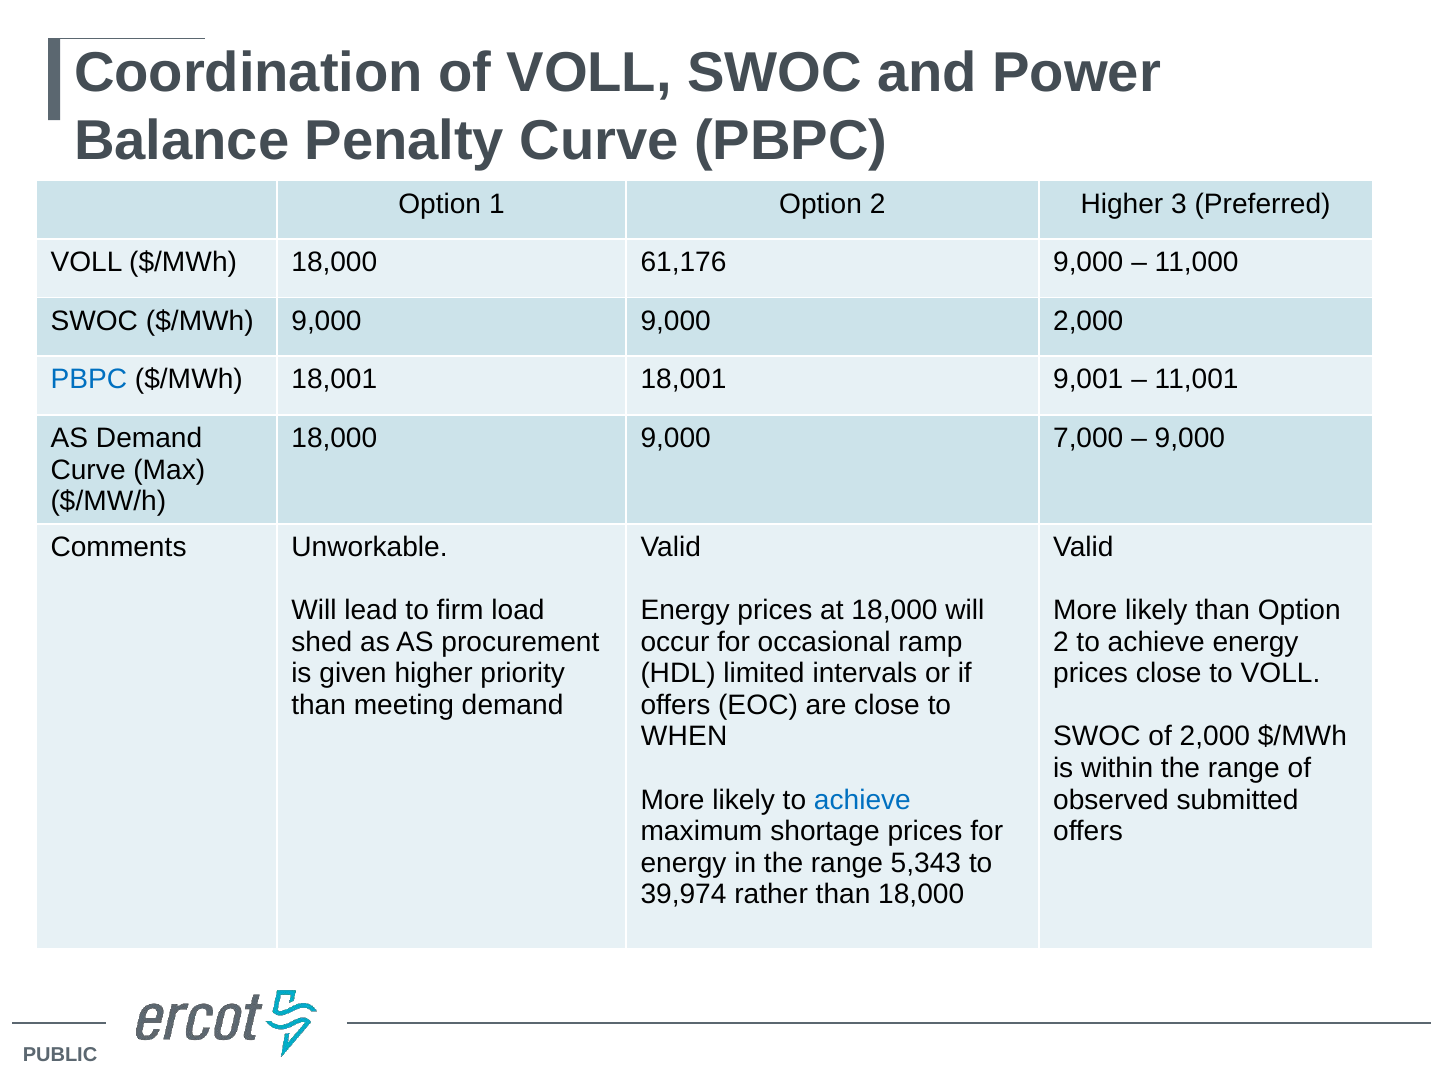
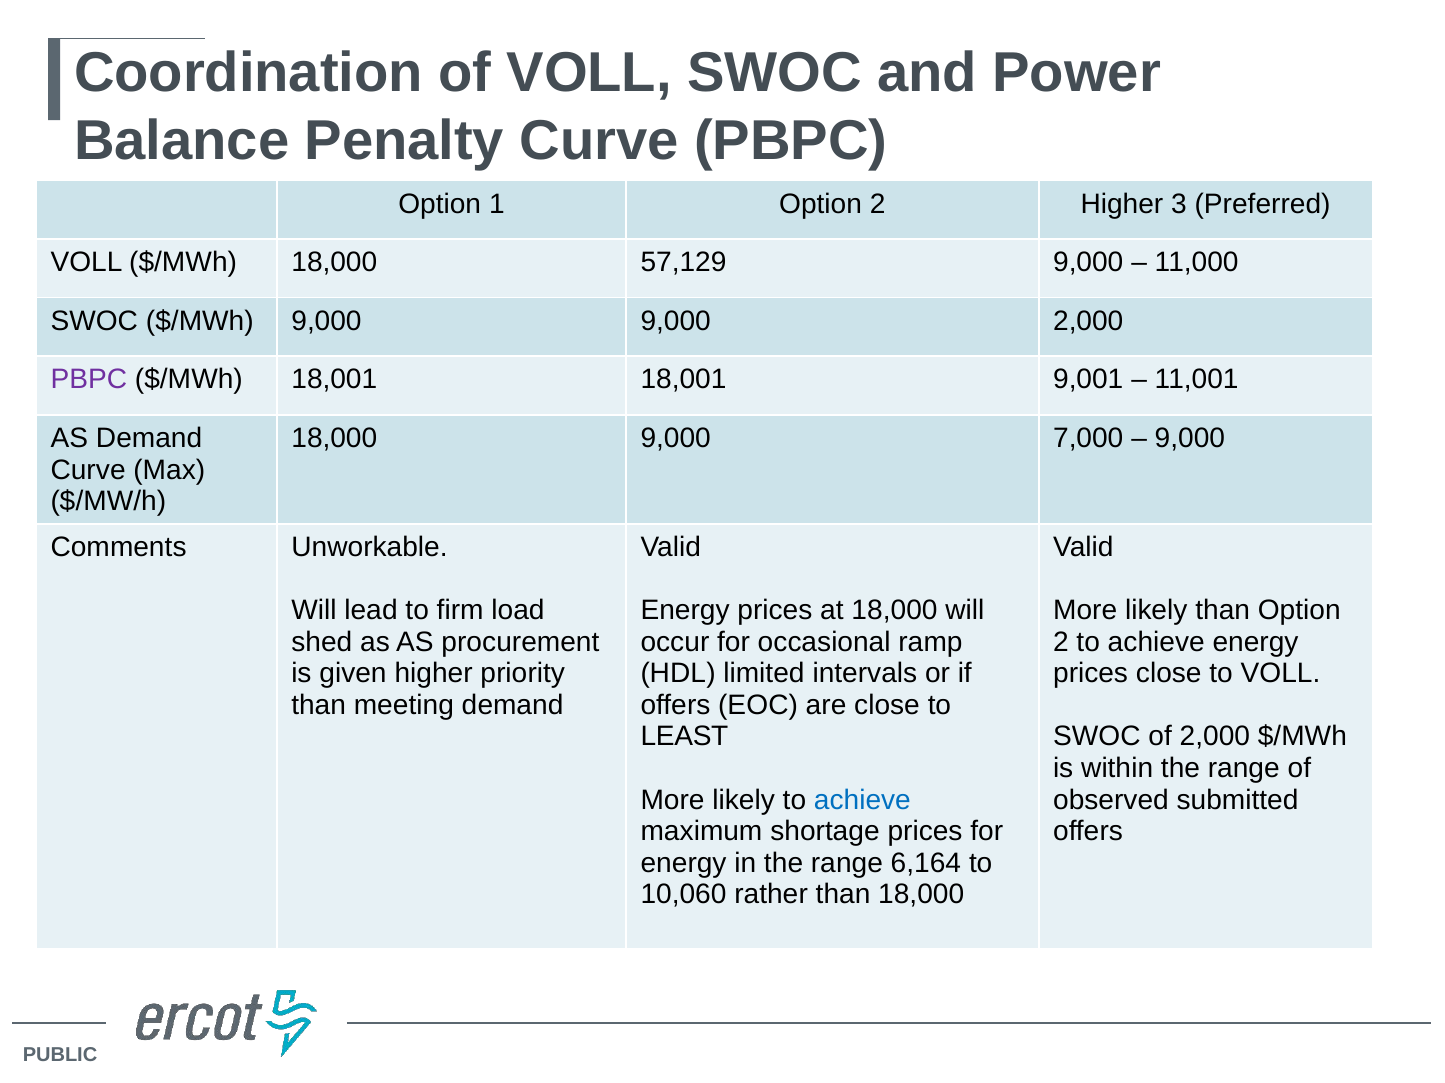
61,176: 61,176 -> 57,129 (684, 263)
PBPC colour: blue -> purple (89, 380)
WHEN: WHEN -> LEAST (684, 737)
5,343: 5,343 -> 6,164 (926, 863)
39,974: 39,974 -> 10,060 (684, 895)
